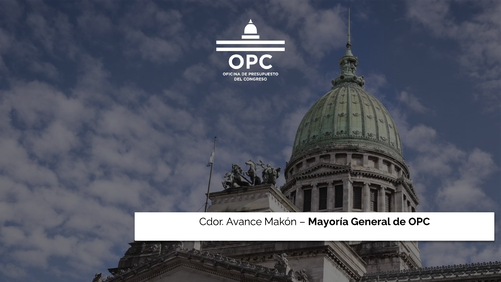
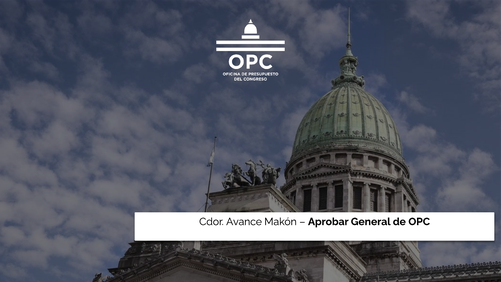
Mayoría: Mayoría -> Aprobar (328, 222)
